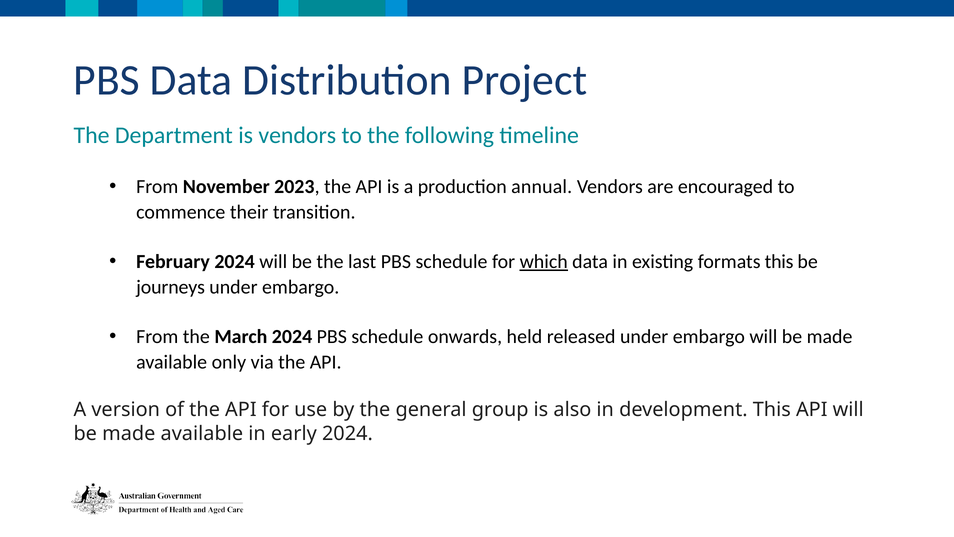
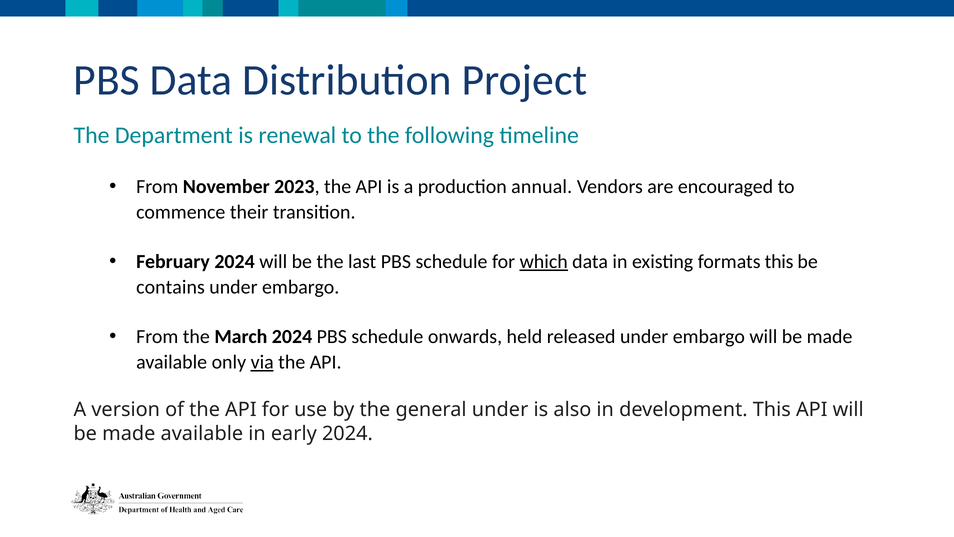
is vendors: vendors -> renewal (297, 135)
journeys: journeys -> contains (170, 287)
via underline: none -> present (262, 362)
general group: group -> under (500, 410)
